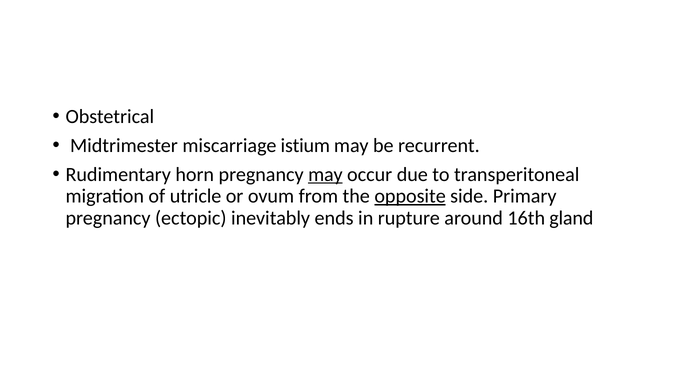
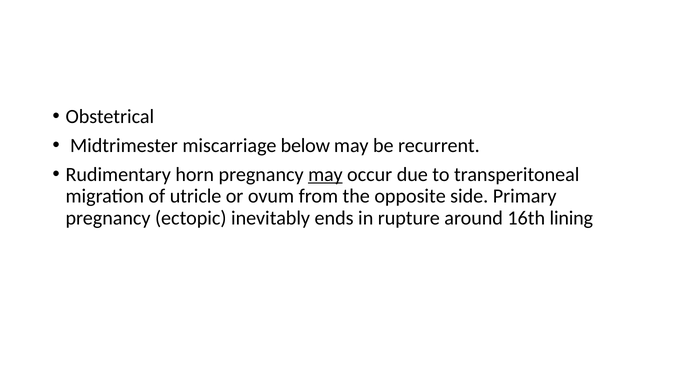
istium: istium -> below (305, 146)
opposite underline: present -> none (410, 196)
gland: gland -> lining (571, 218)
